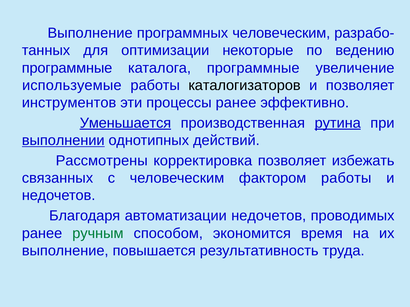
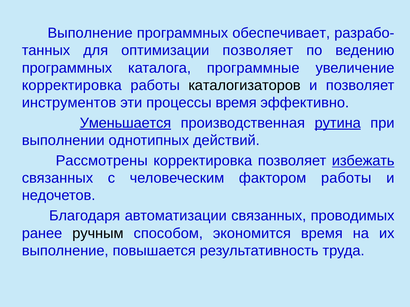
программных человеческим: человеческим -> обеспечивает (281, 33)
оптимизации некоторые: некоторые -> позволяет (258, 51)
программные: программные -> программных (67, 68)
используемые: используемые -> корректировка (72, 85)
процессы ранее: ранее -> время (236, 103)
выполнении underline: present -> none (63, 141)
избежать underline: none -> present (363, 161)
автоматизации недочетов: недочетов -> связанных (269, 216)
ручным colour: green -> black (98, 234)
